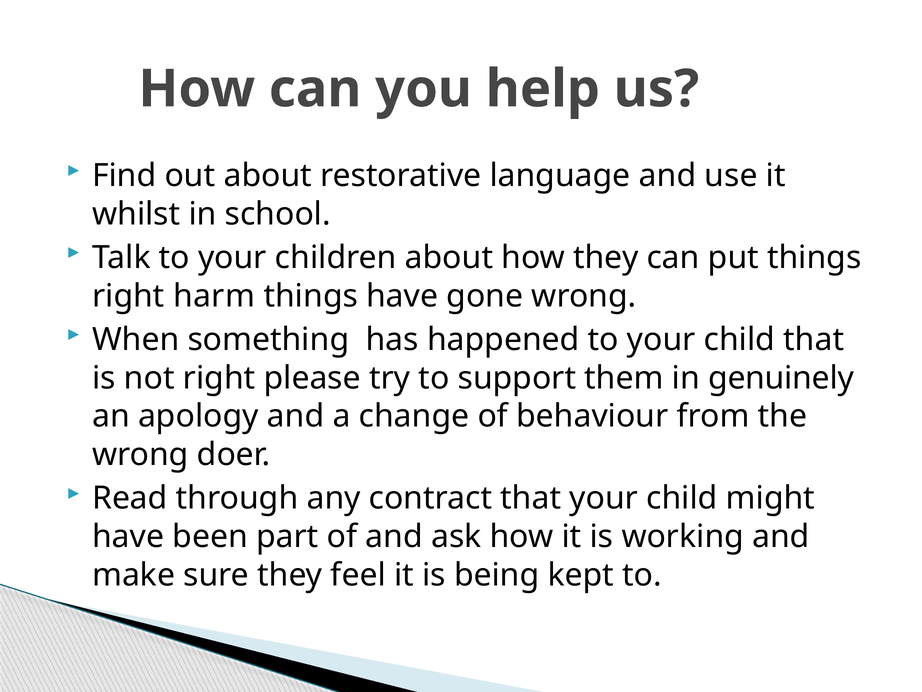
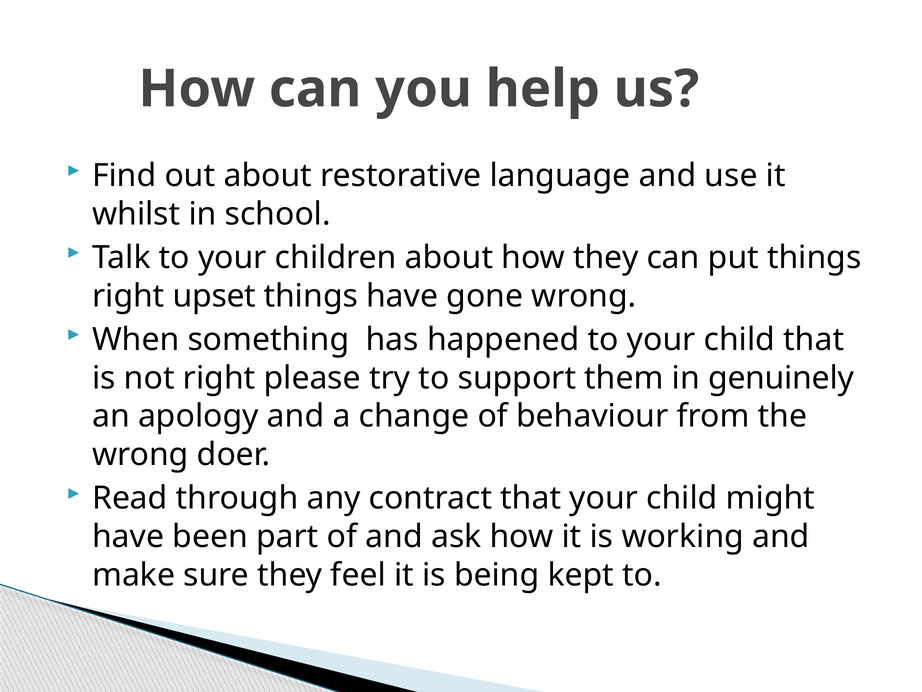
harm: harm -> upset (214, 296)
